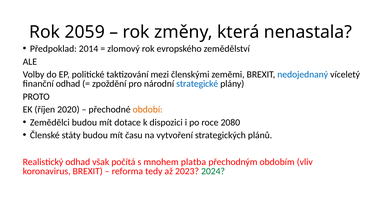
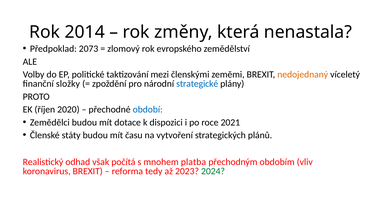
2059: 2059 -> 2014 (85, 32)
2014: 2014 -> 2073 (89, 49)
nedojednaný colour: blue -> orange (303, 75)
finanční odhad: odhad -> složky (68, 84)
období colour: orange -> blue (148, 110)
2080: 2080 -> 2021 (230, 123)
